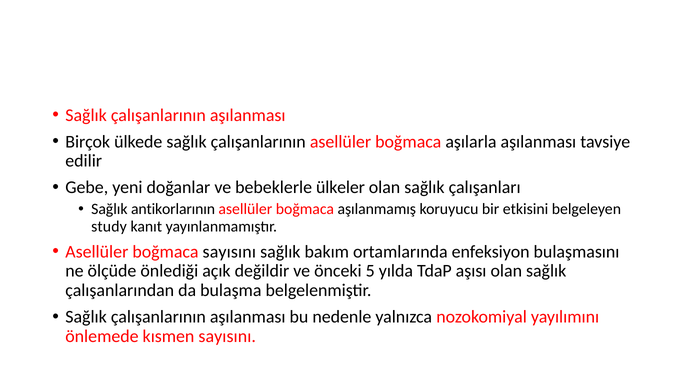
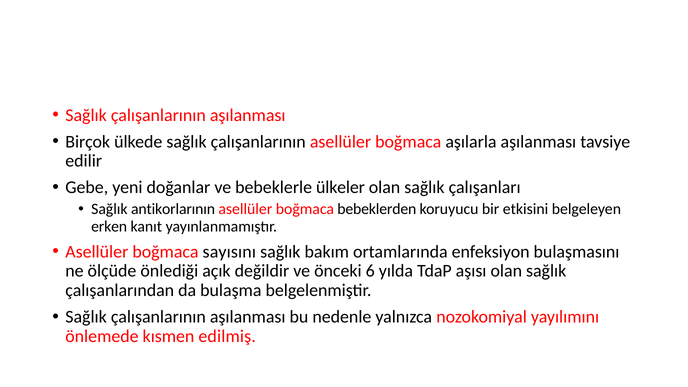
aşılanmamış: aşılanmamış -> bebeklerden (377, 209)
study: study -> erken (109, 226)
5: 5 -> 6 (370, 271)
kısmen sayısını: sayısını -> edilmiş (227, 336)
